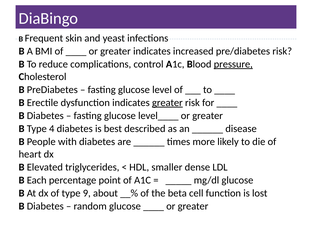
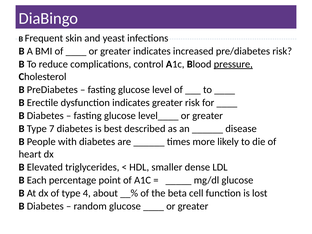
greater underline: present -> none (167, 103)
4: 4 -> 7 (52, 129)
9: 9 -> 4 (87, 193)
